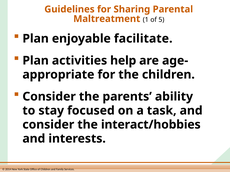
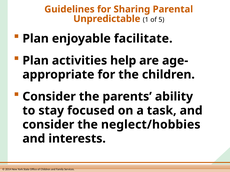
Maltreatment: Maltreatment -> Unpredictable (107, 19)
interact/hobbies: interact/hobbies -> neglect/hobbies (151, 125)
